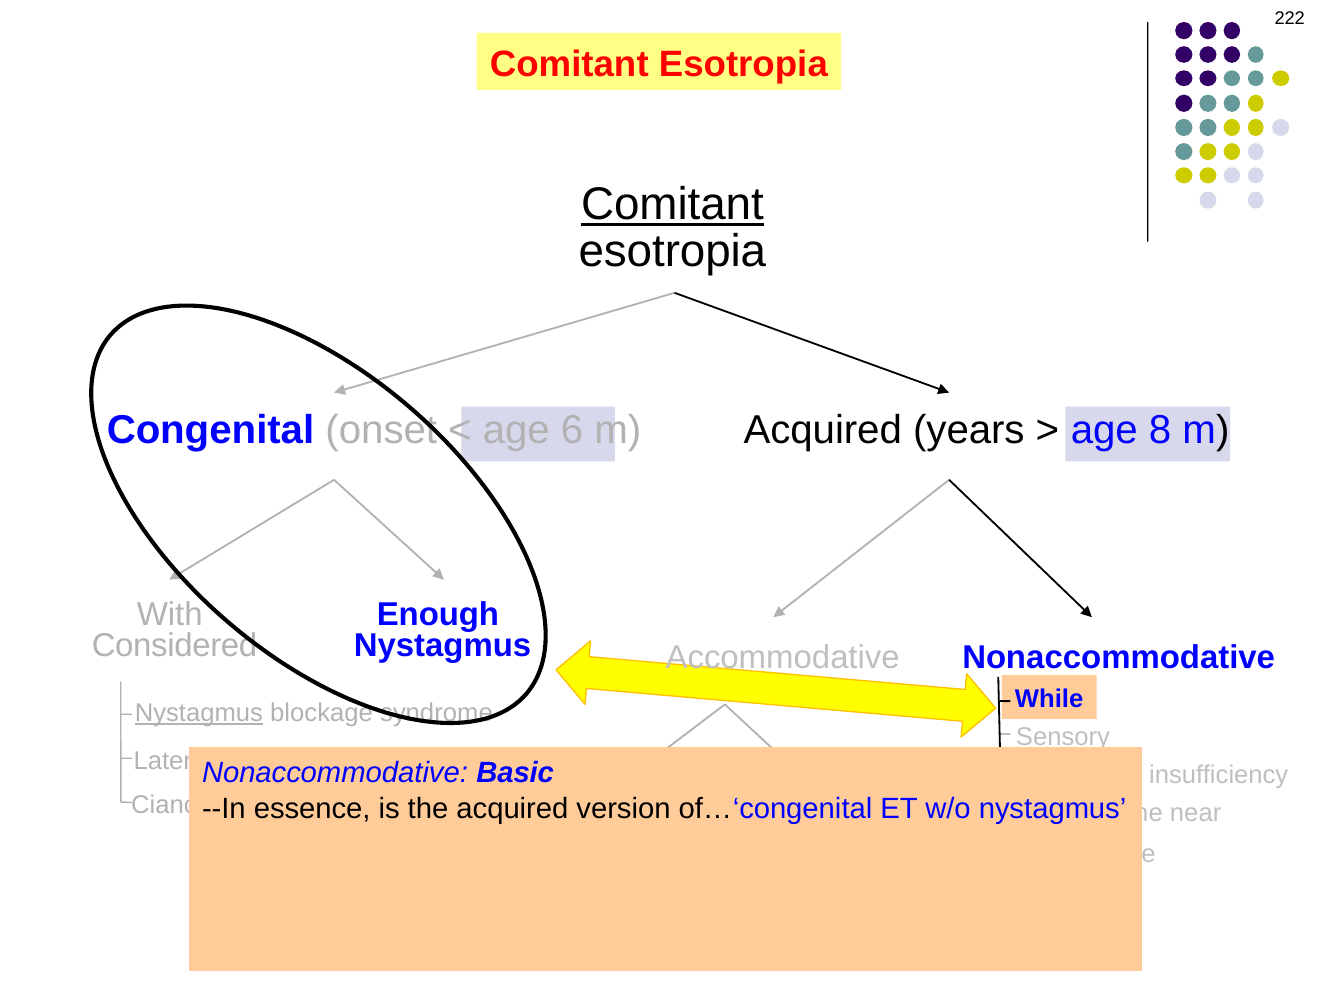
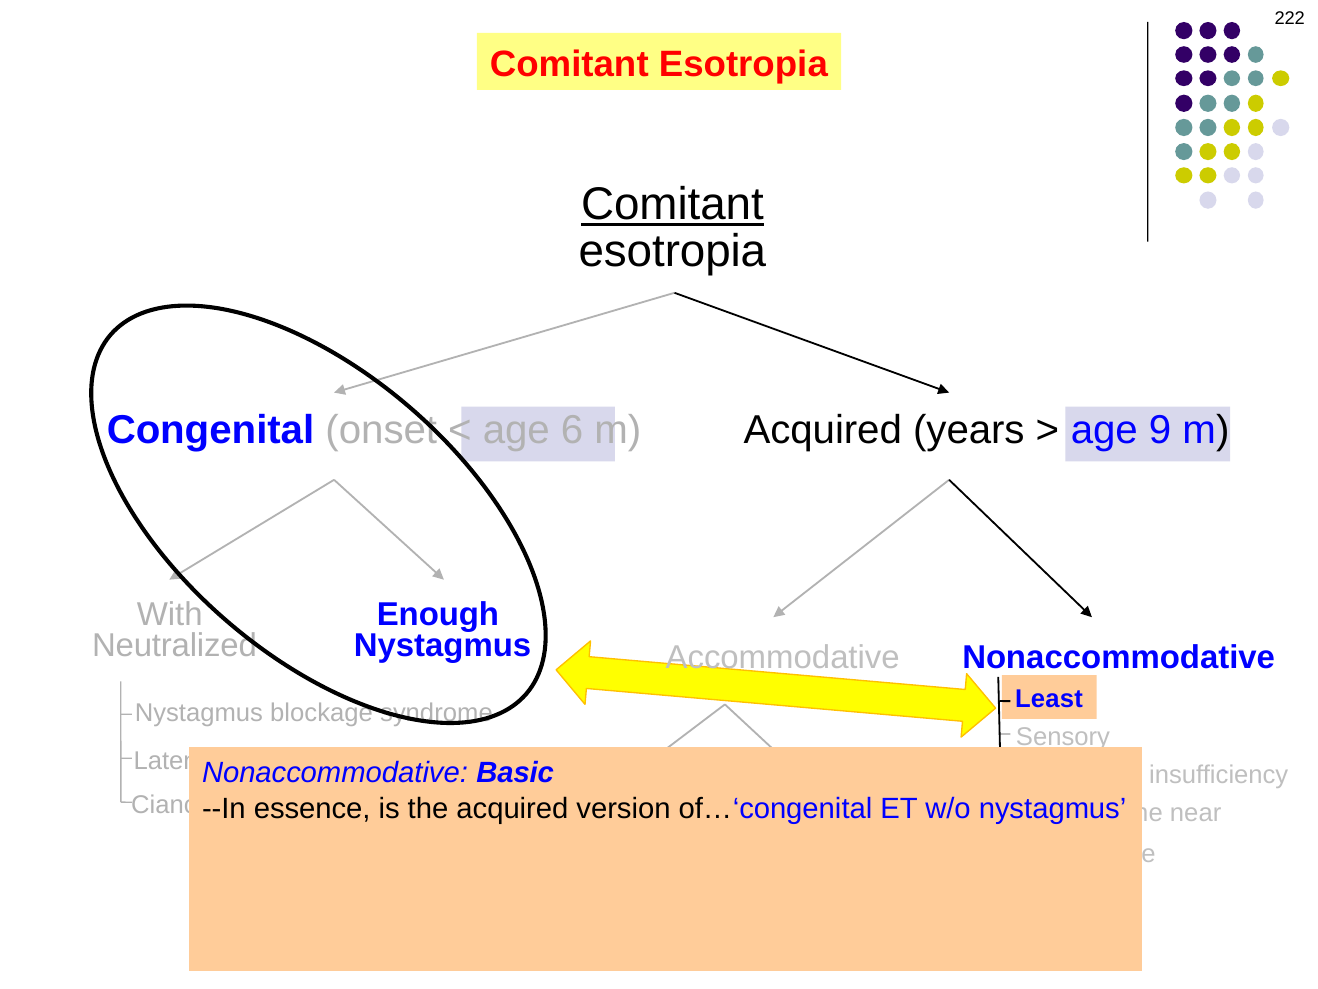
8: 8 -> 9 (1160, 430)
Considered: Considered -> Neutralized (174, 646)
While: While -> Least (1049, 698)
Nystagmus underline: present -> none (199, 712)
